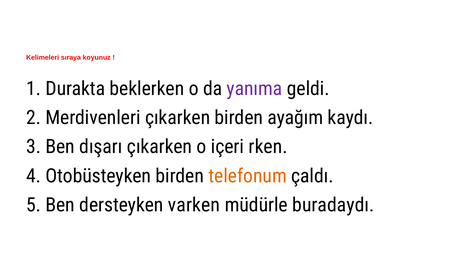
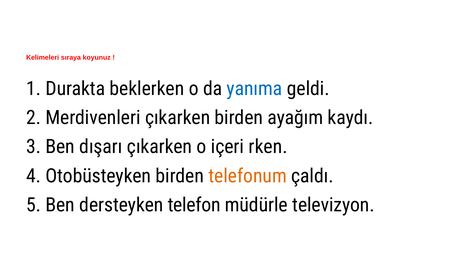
yanıma colour: purple -> blue (255, 89)
varken: varken -> telefon (194, 205)
buradaydı: buradaydı -> televizyon (333, 205)
